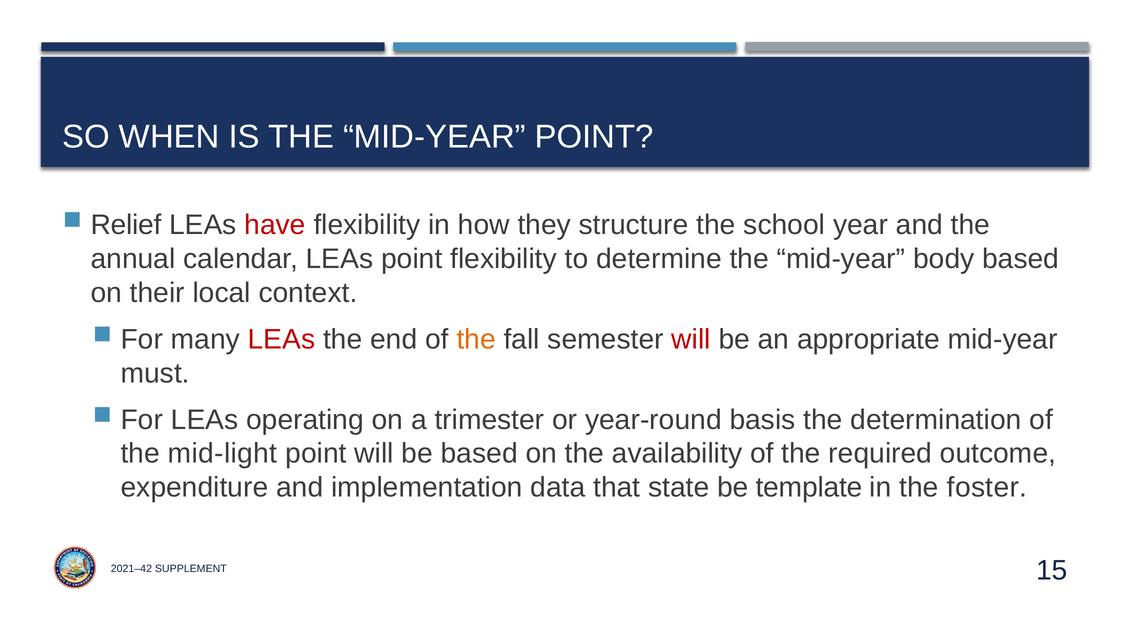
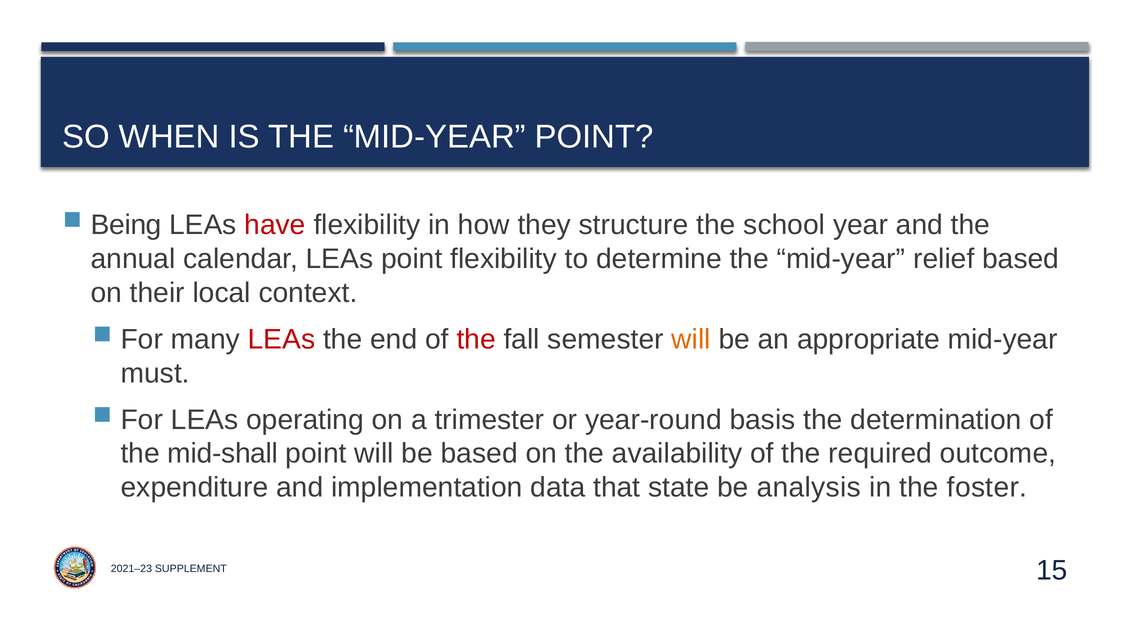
Relief: Relief -> Being (126, 225)
body: body -> relief (944, 259)
the colour: orange -> red (476, 340)
will colour: red -> orange (691, 340)
mid-light: mid-light -> mid-shall (223, 454)
template: template -> analysis (809, 488)
2021–42: 2021–42 -> 2021–23 (131, 569)
